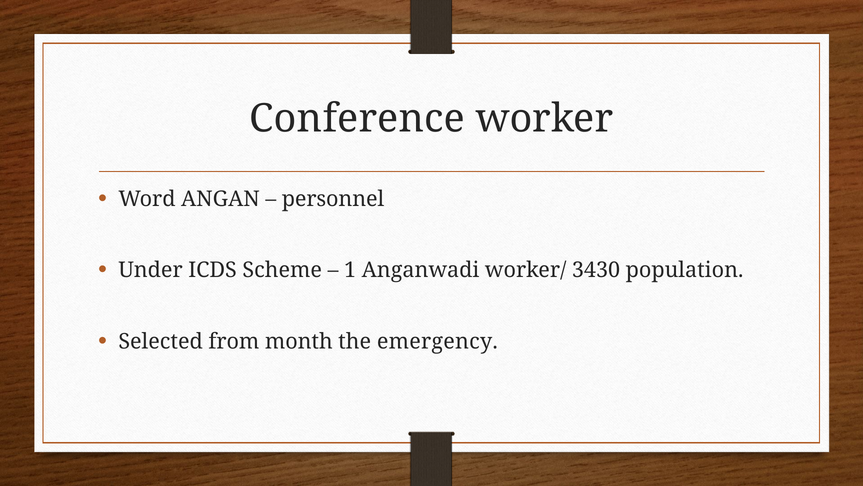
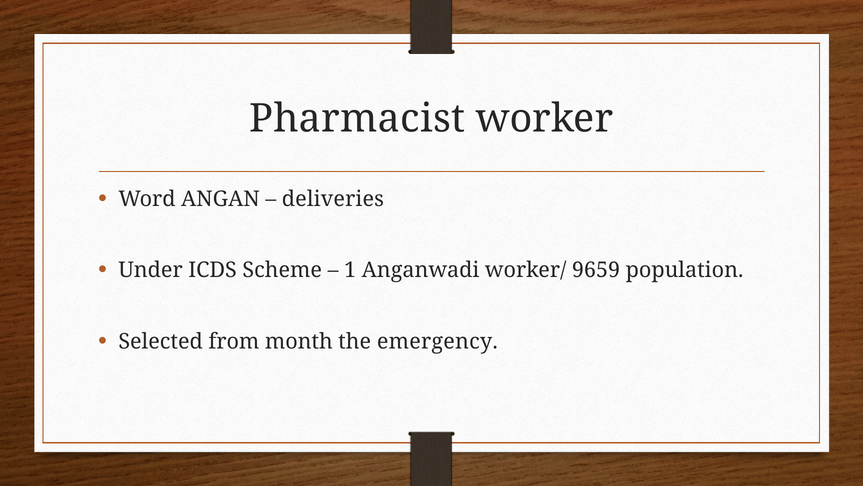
Conference: Conference -> Pharmacist (357, 118)
personnel: personnel -> deliveries (333, 199)
3430: 3430 -> 9659 (596, 270)
